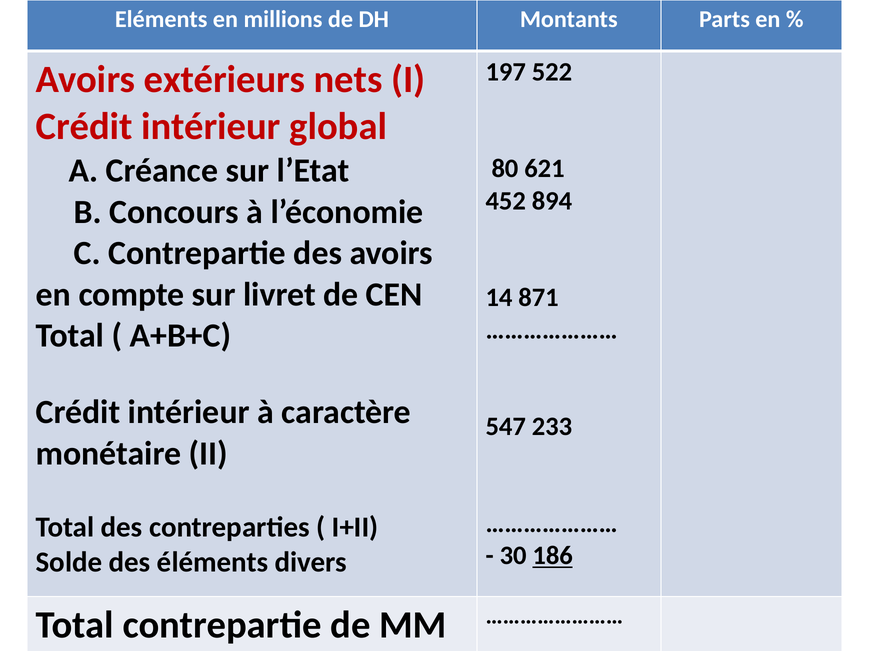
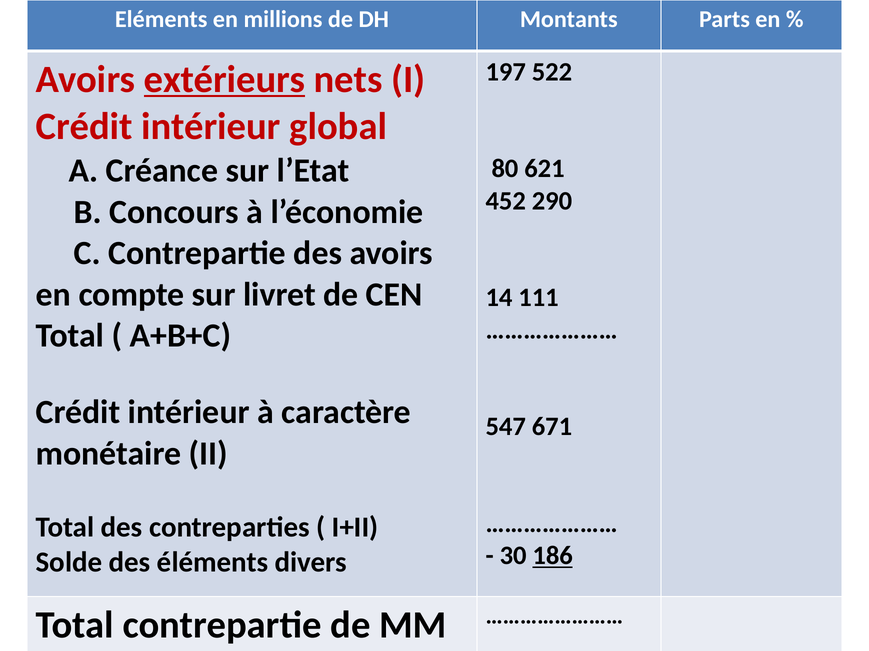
extérieurs underline: none -> present (224, 79)
894: 894 -> 290 (552, 201)
871: 871 -> 111 (538, 298)
233: 233 -> 671 (552, 427)
